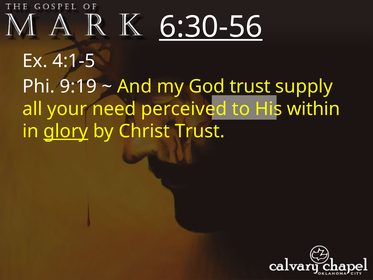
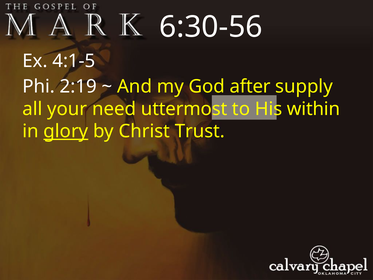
6:30-56 underline: present -> none (211, 27)
9:19: 9:19 -> 2:19 (78, 86)
God trust: trust -> after (250, 86)
perceived: perceived -> uttermost (184, 109)
